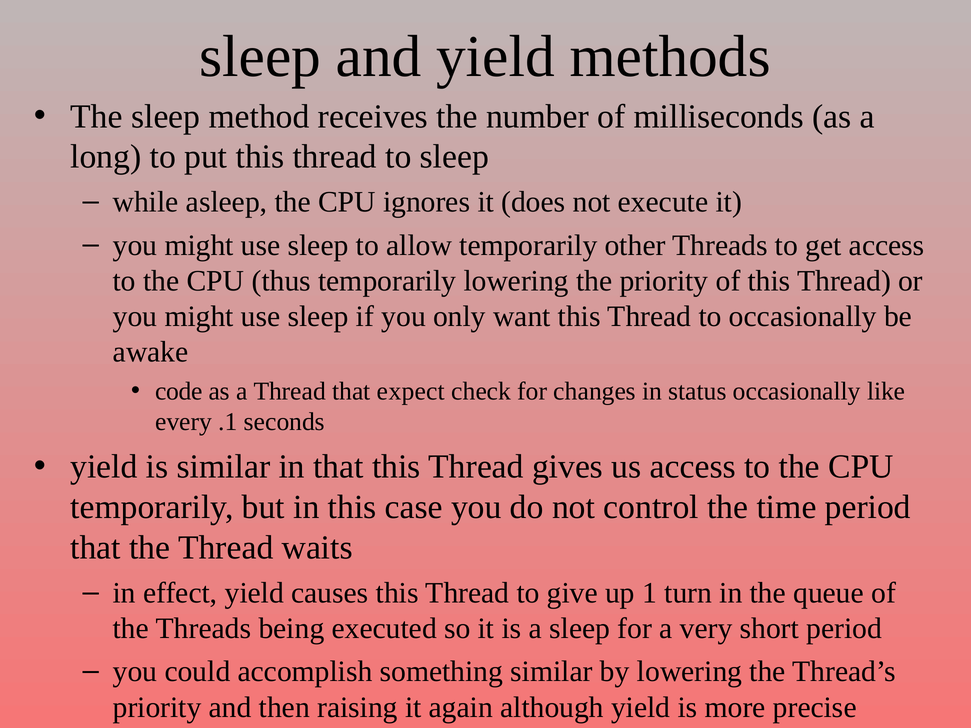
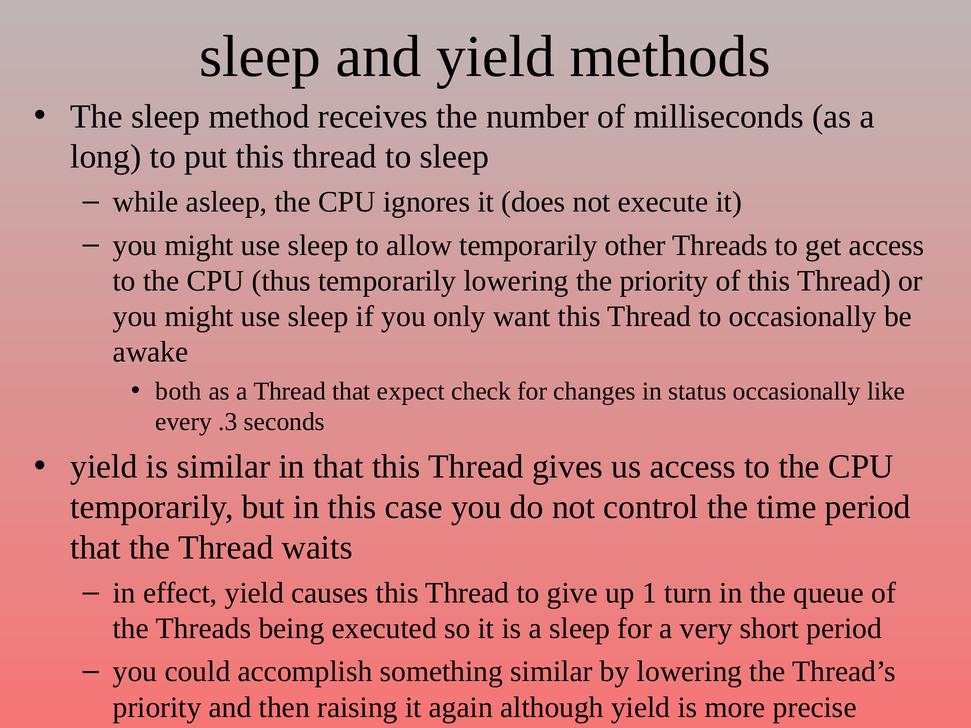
code: code -> both (179, 391)
.1: .1 -> .3 (228, 422)
